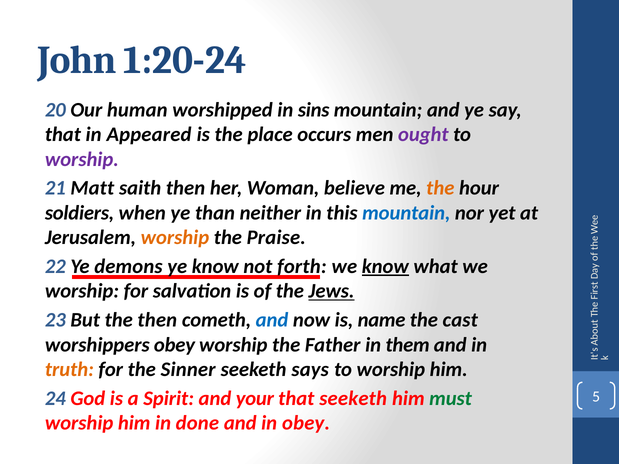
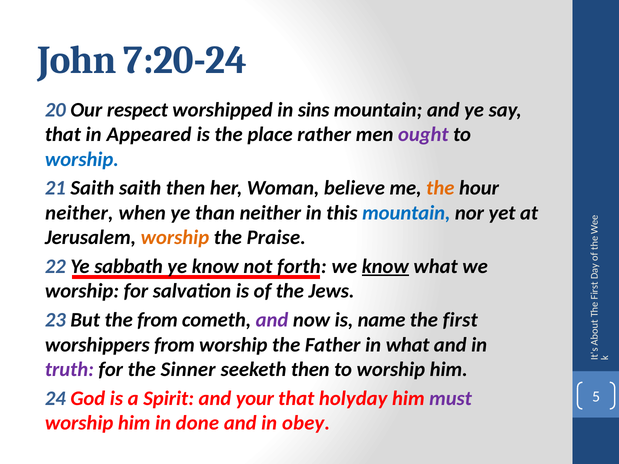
1:20-24: 1:20-24 -> 7:20-24 (185, 60)
human: human -> respect (137, 110)
occurs: occurs -> rather (324, 135)
worship colour: purple -> blue (82, 159)
21 Matt: Matt -> Saith (92, 188)
soldiers: soldiers -> neither (79, 213)
demons: demons -> sabbath (129, 267)
Jews underline: present -> none (332, 291)
the then: then -> from (157, 320)
and colour: blue -> purple (272, 320)
cast: cast -> first (460, 320)
worshippers obey: obey -> from (174, 345)
in them: them -> what (408, 345)
truth colour: orange -> purple (69, 370)
seeketh says: says -> then (310, 370)
that seeketh: seeketh -> holyday (353, 399)
must colour: green -> purple (451, 399)
